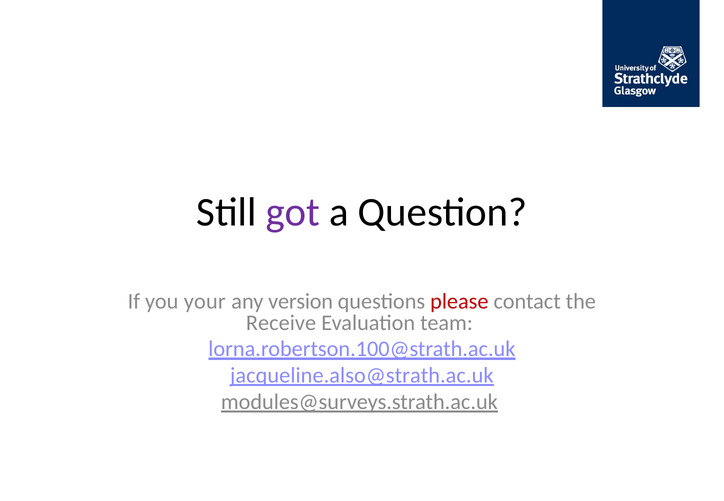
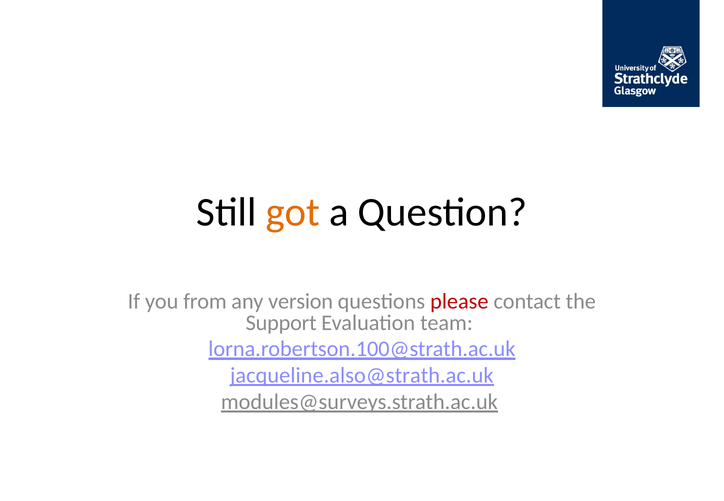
got colour: purple -> orange (293, 212)
your: your -> from (205, 301)
Receive: Receive -> Support (281, 323)
